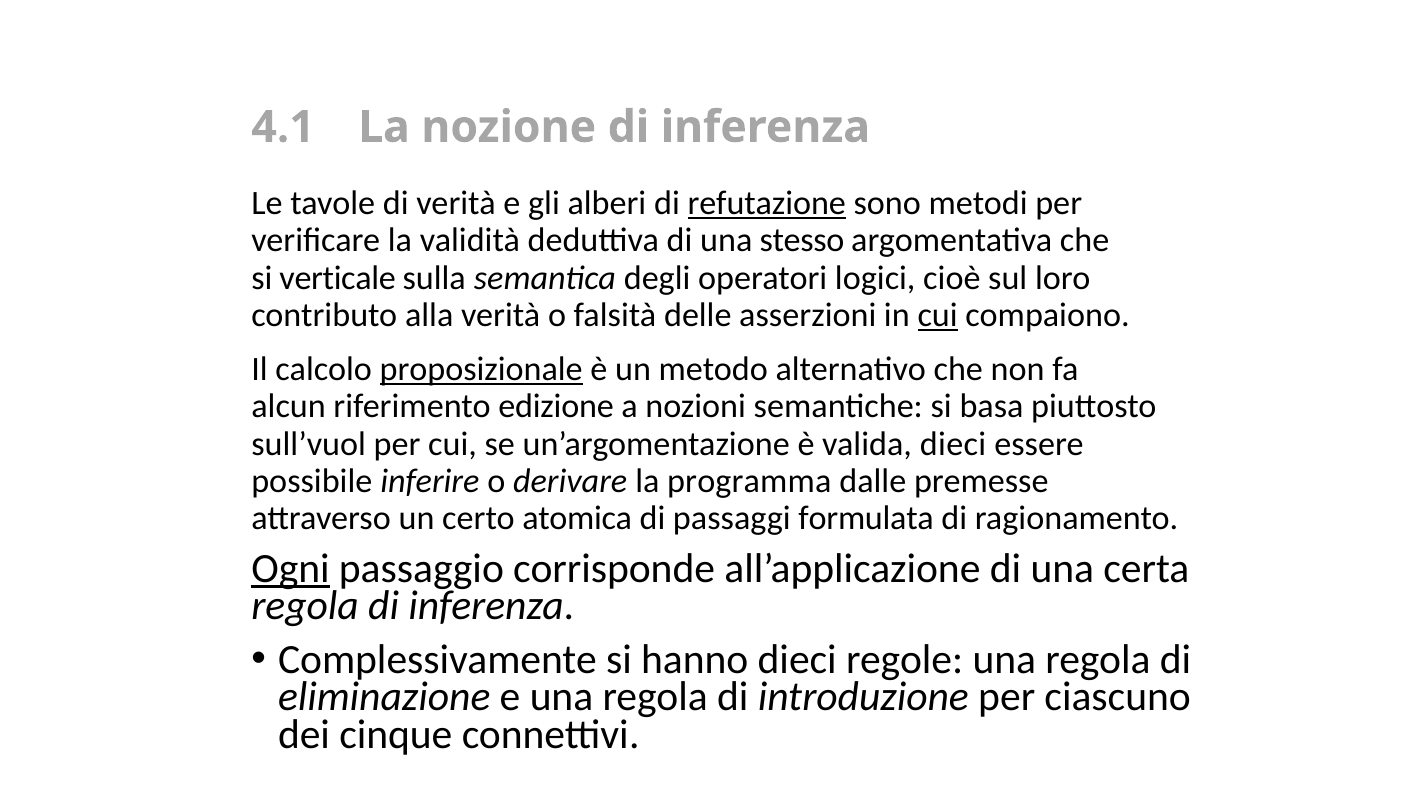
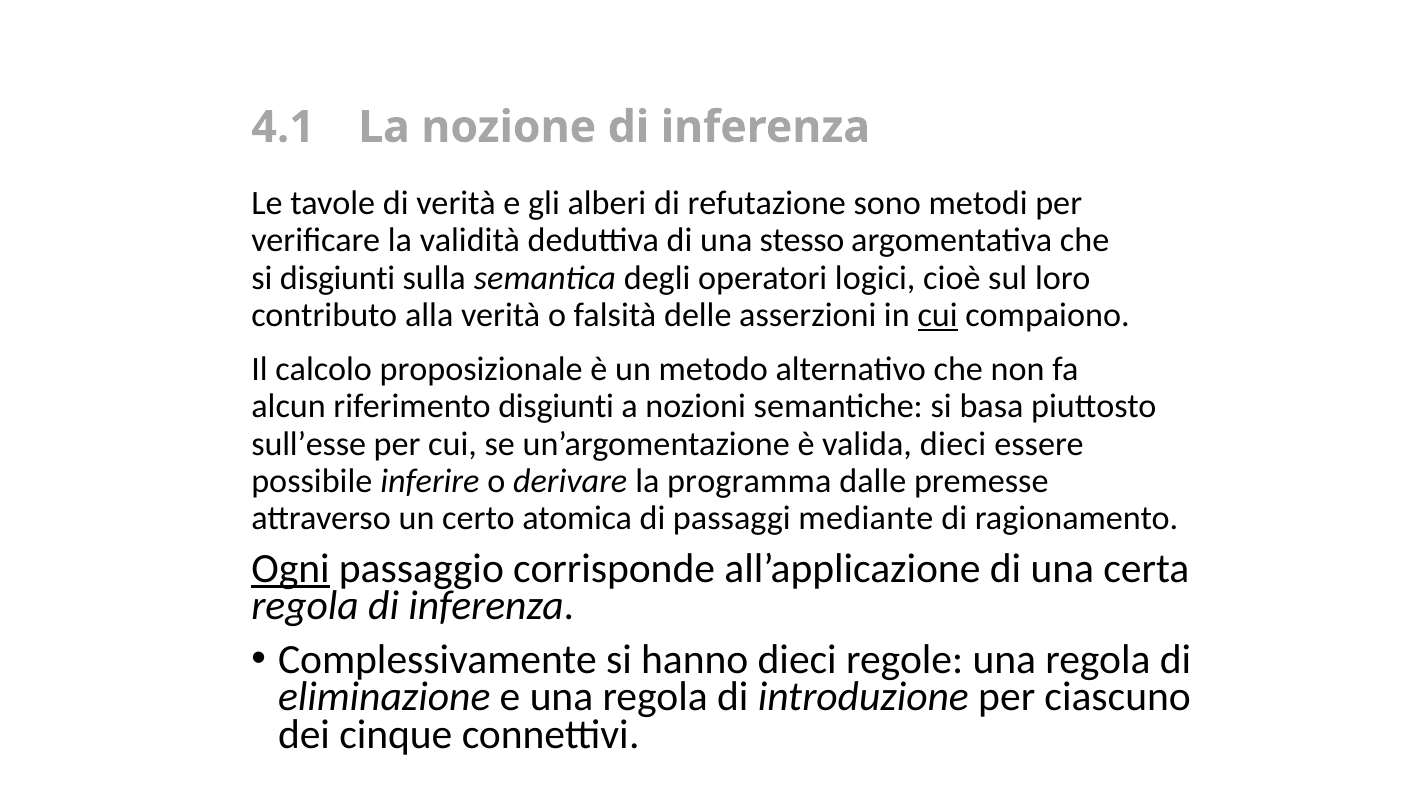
refutazione underline: present -> none (767, 203)
si verticale: verticale -> disgiunti (338, 278)
proposizionale underline: present -> none (481, 369)
riferimento edizione: edizione -> disgiunti (556, 406)
sull’vuol: sull’vuol -> sull’esse (309, 444)
formulata: formulata -> mediante (866, 519)
